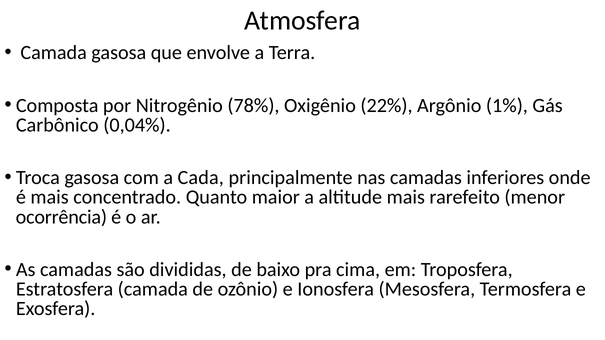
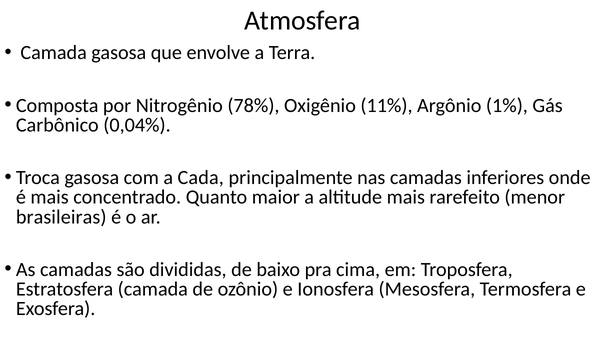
22%: 22% -> 11% (387, 106)
ocorrência: ocorrência -> brasileiras (61, 217)
